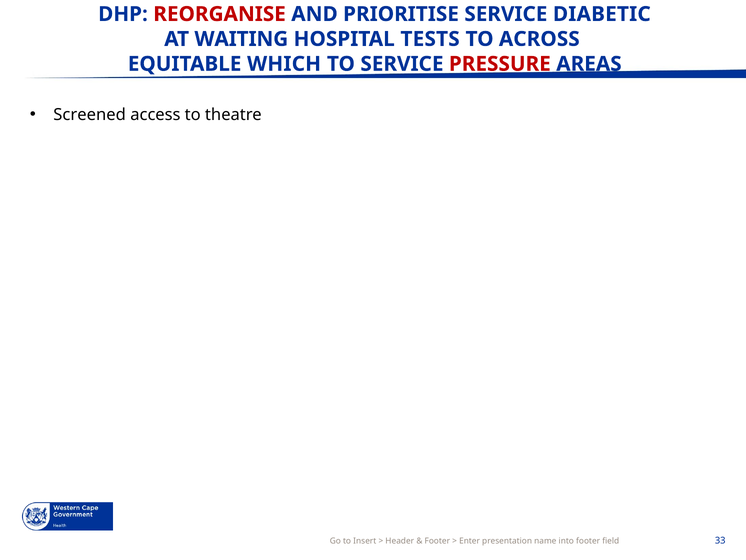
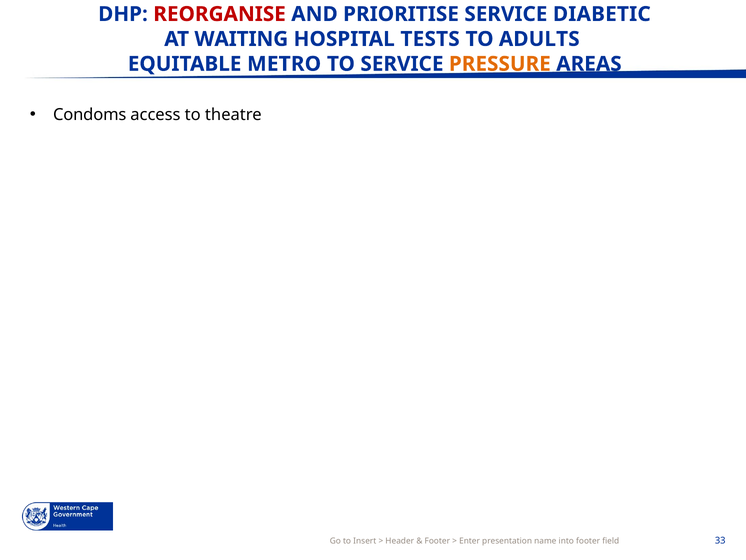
ACROSS: ACROSS -> ADULTS (539, 39)
WHICH: WHICH -> METRO (284, 64)
PRESSURE colour: red -> orange (500, 64)
Screened: Screened -> Condoms (90, 115)
